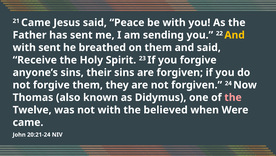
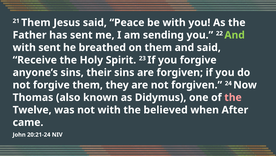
21 Came: Came -> Them (36, 22)
And colour: yellow -> light green (235, 35)
Were: Were -> After (235, 109)
